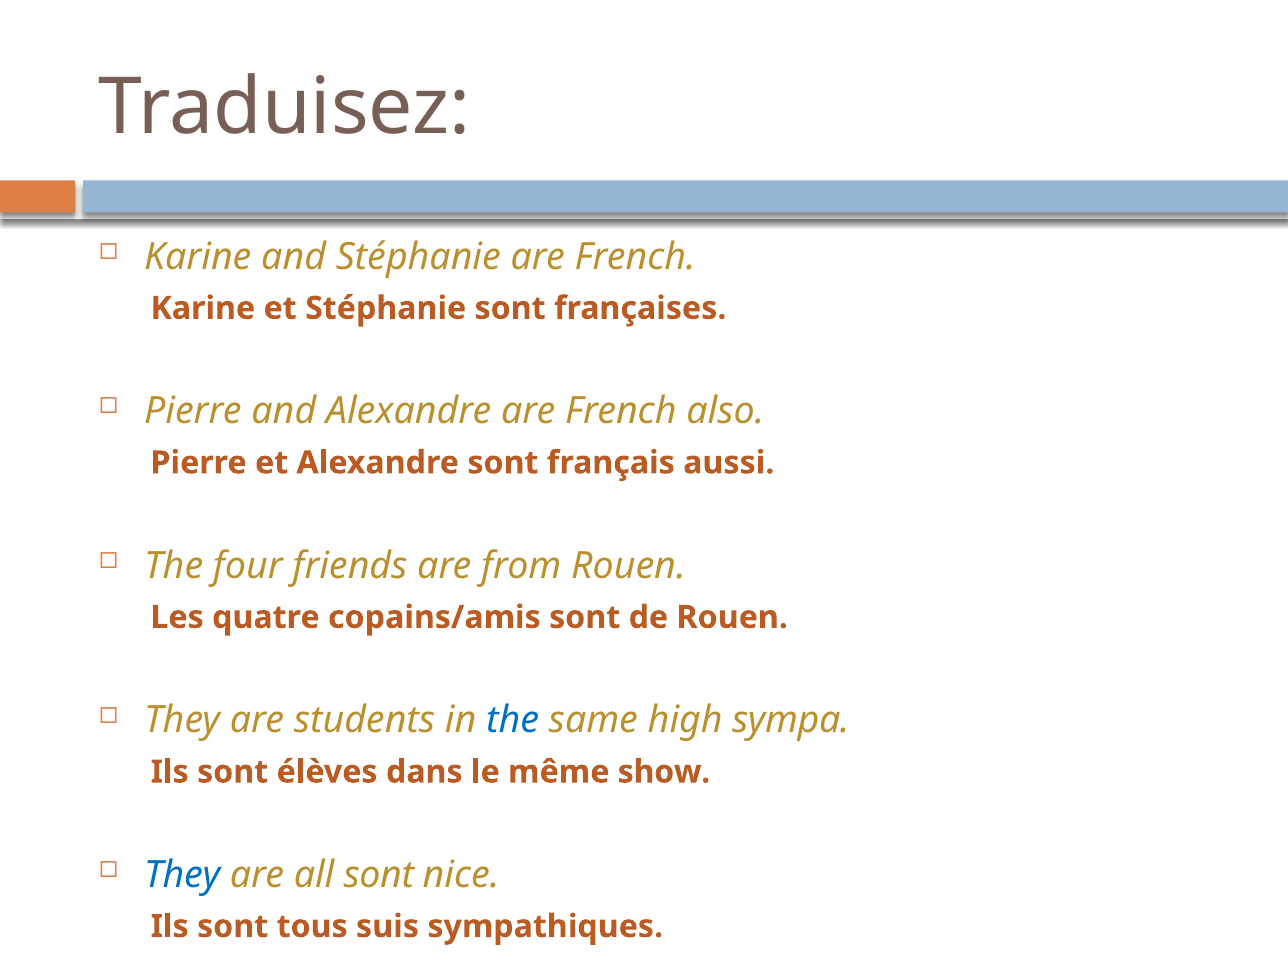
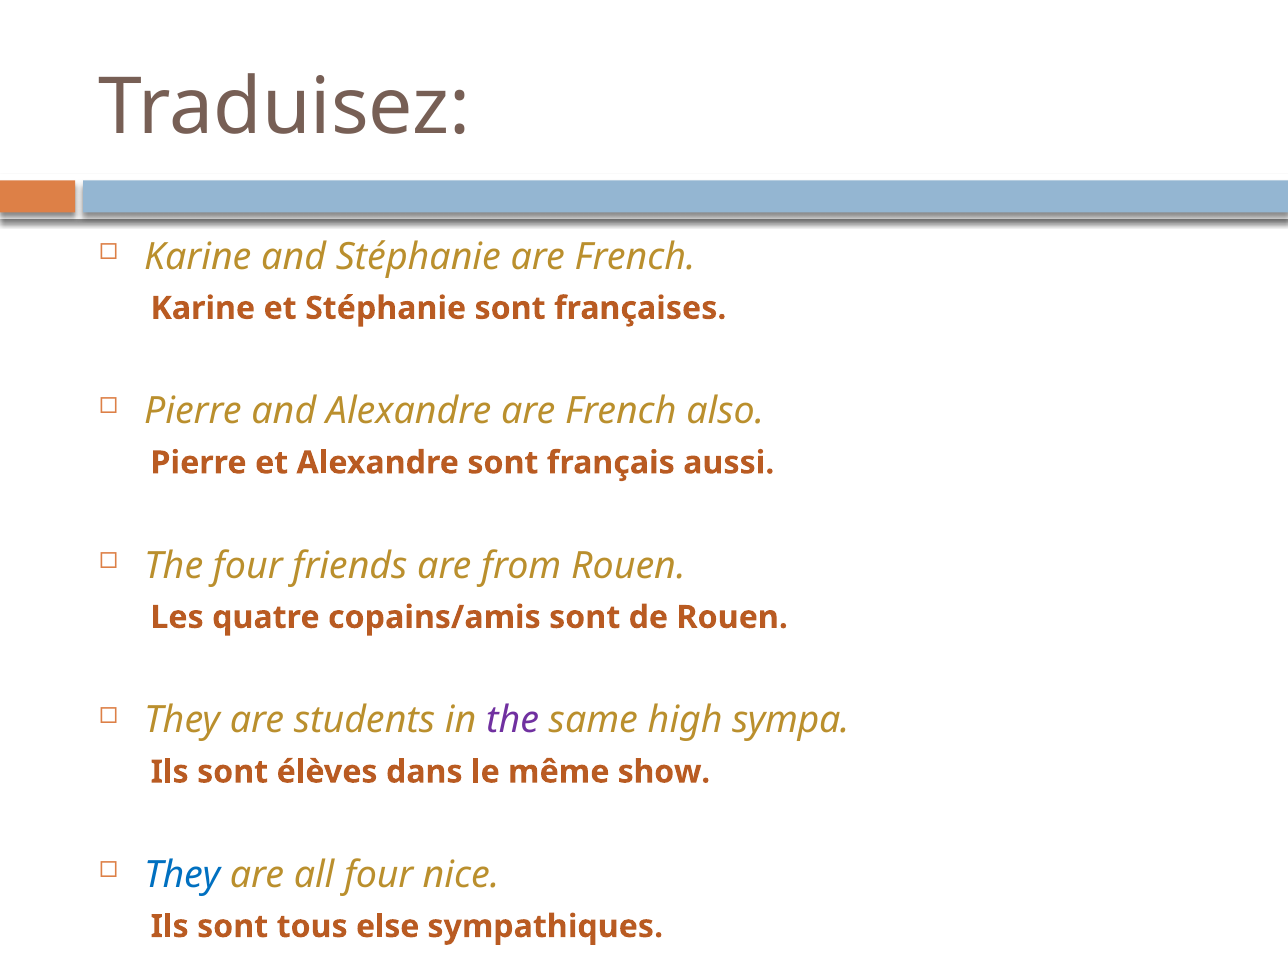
the colour: blue -> purple (513, 721)
all sont: sont -> four (379, 875)
suis: suis -> else (388, 926)
